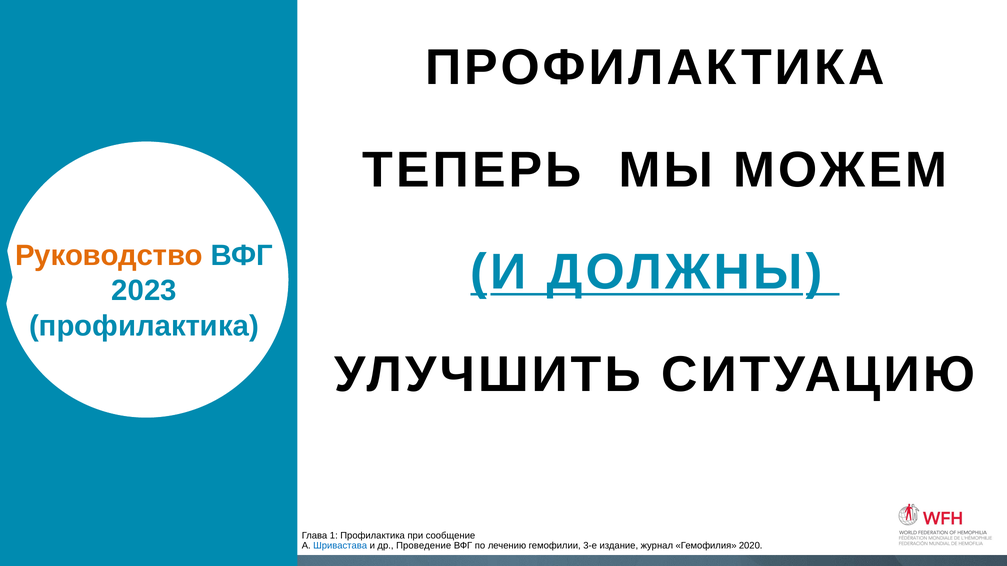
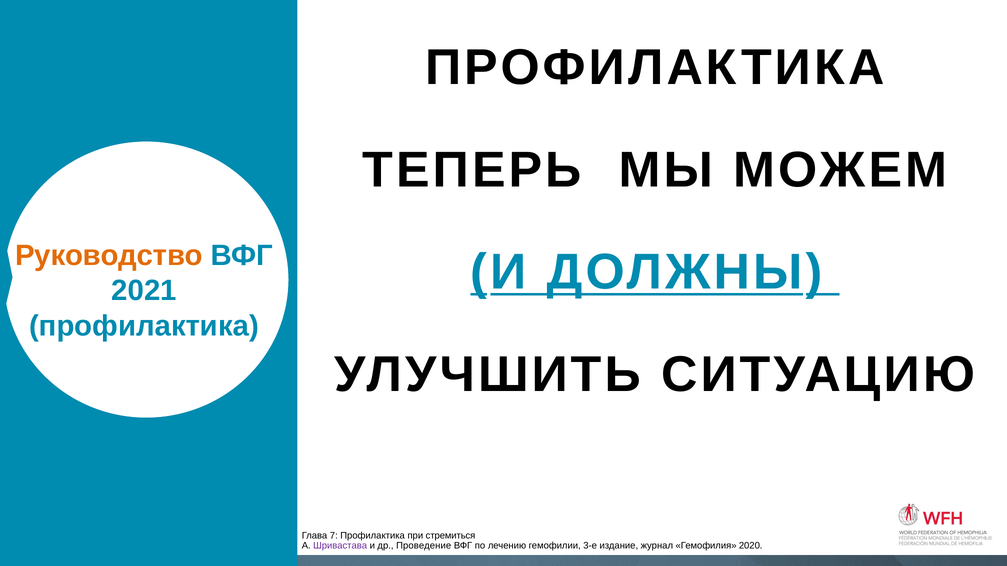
2023: 2023 -> 2021 (144, 291)
1: 1 -> 7 (334, 536)
сообщение: сообщение -> стремиться (451, 536)
Шривастава colour: blue -> purple (340, 546)
